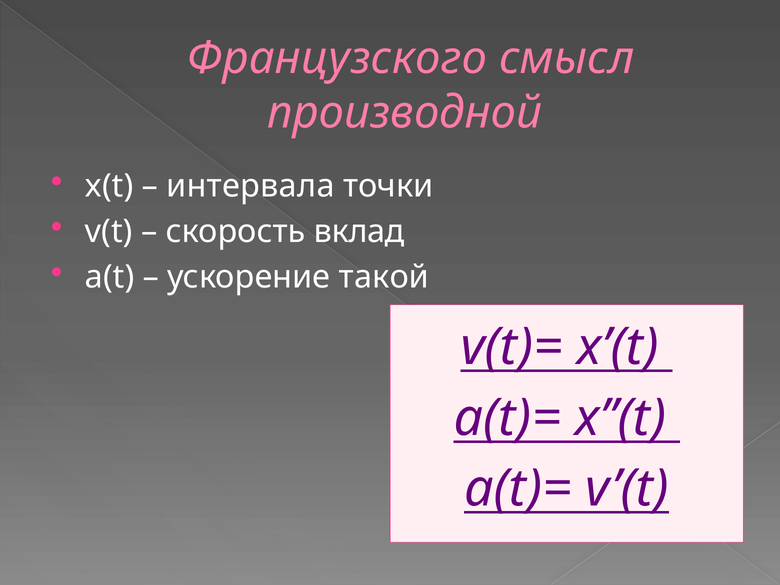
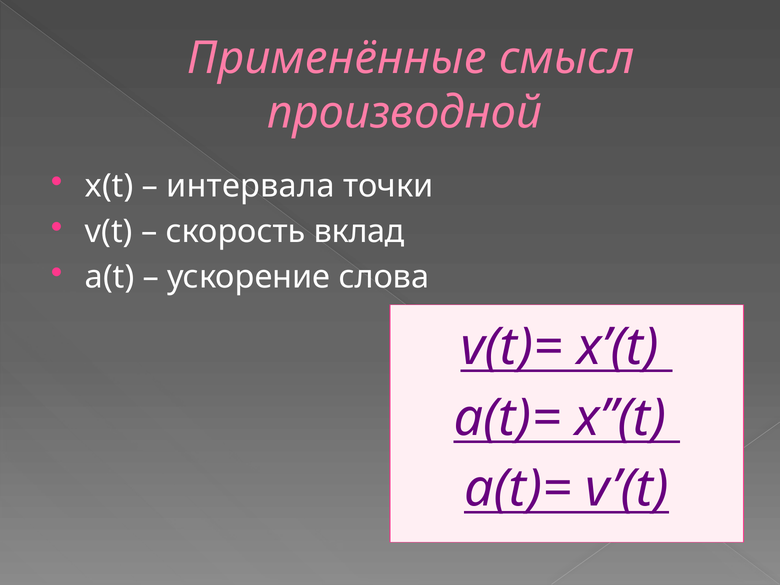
Французского: Французского -> Применённые (337, 58)
такой: такой -> слова (384, 277)
